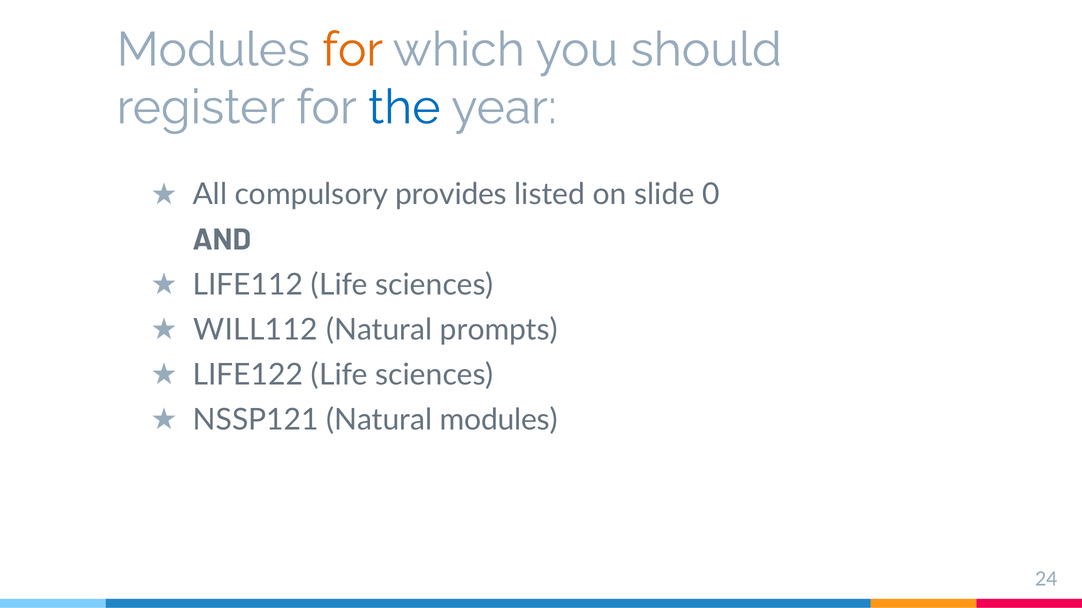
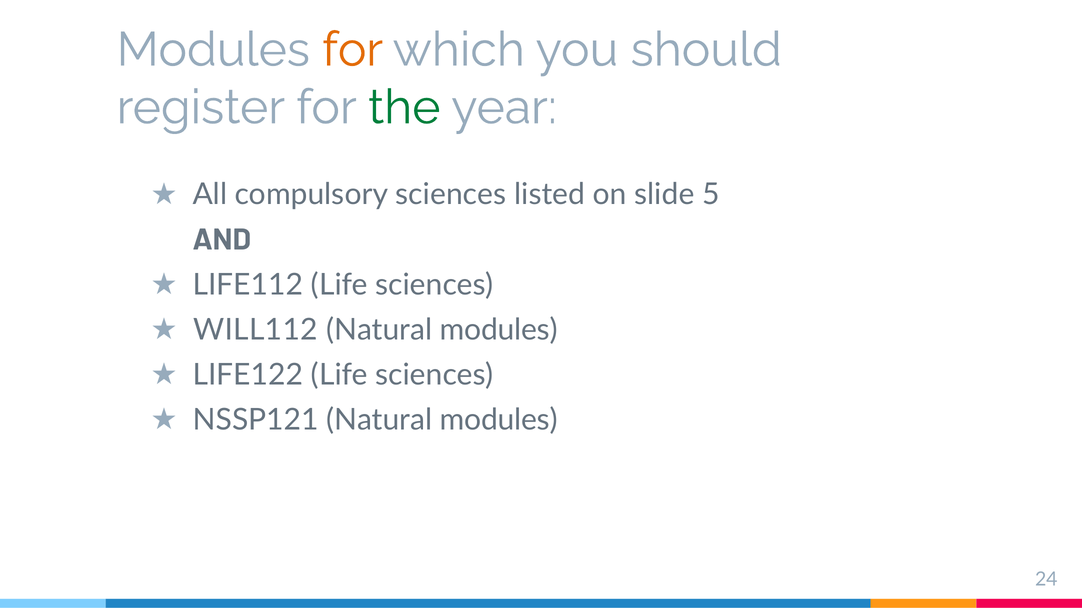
the colour: blue -> green (404, 108)
compulsory provides: provides -> sciences (451, 195)
0: 0 -> 5 (711, 195)
prompts: prompts -> modules (499, 330)
